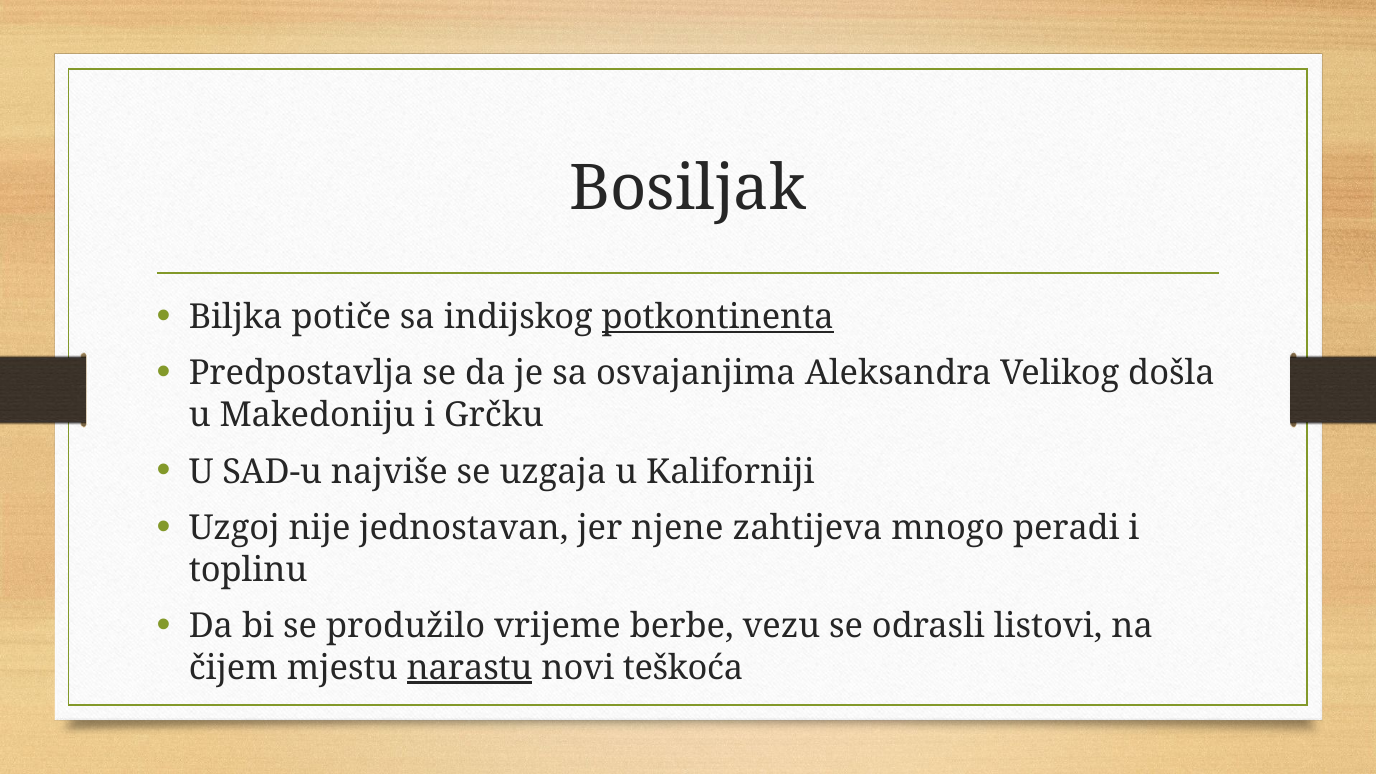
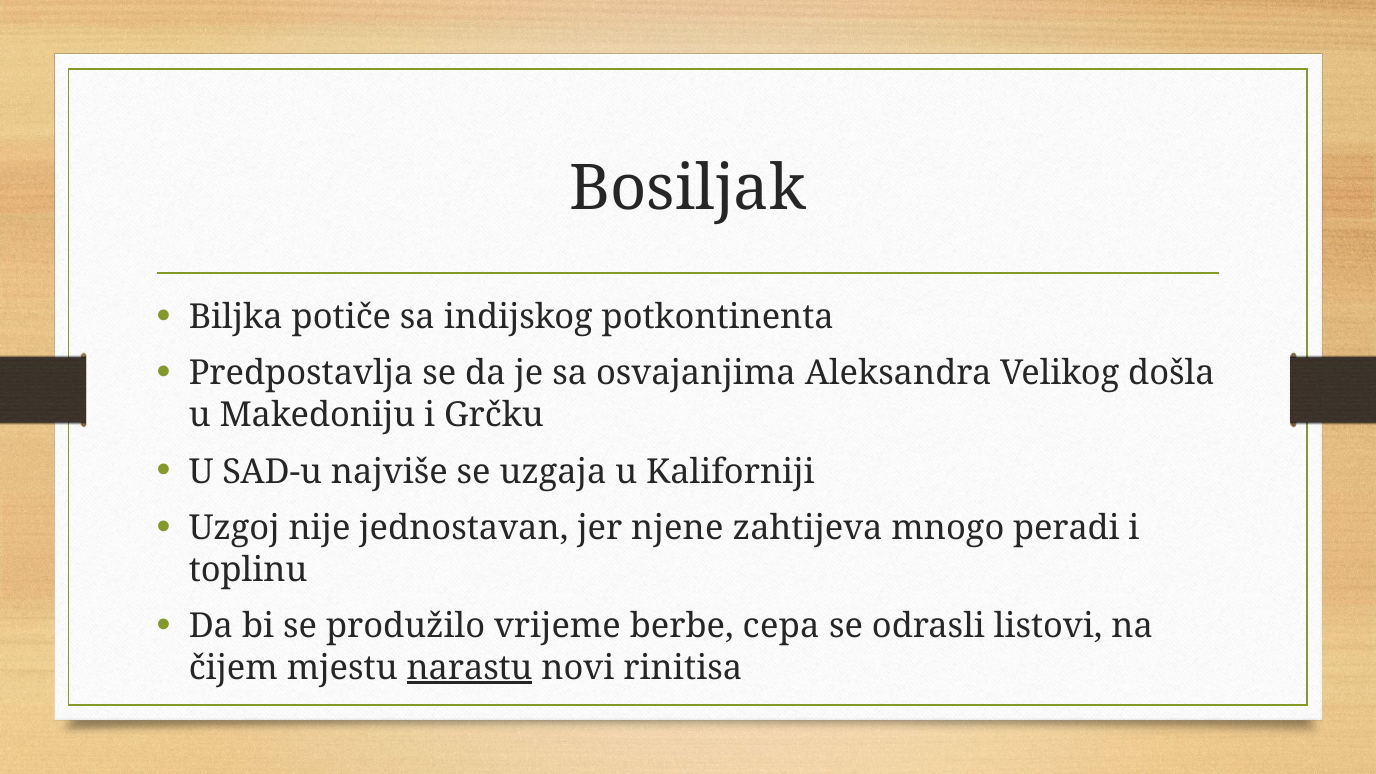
potkontinenta underline: present -> none (718, 317)
vezu: vezu -> cepa (781, 626)
teškoća: teškoća -> rinitisa (683, 668)
